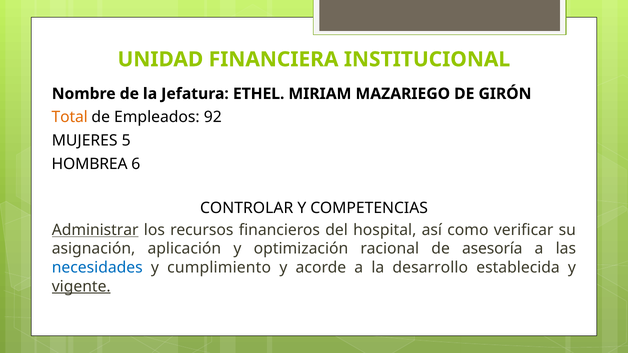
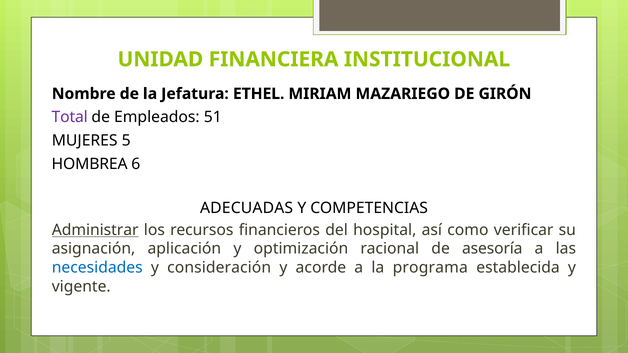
Total colour: orange -> purple (70, 117)
92: 92 -> 51 (213, 117)
CONTROLAR: CONTROLAR -> ADECUADAS (247, 208)
cumplimiento: cumplimiento -> consideración (219, 268)
desarrollo: desarrollo -> programa (430, 268)
vigente underline: present -> none (81, 287)
